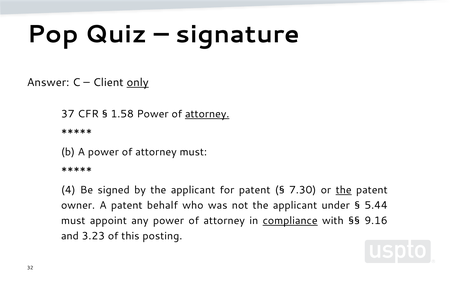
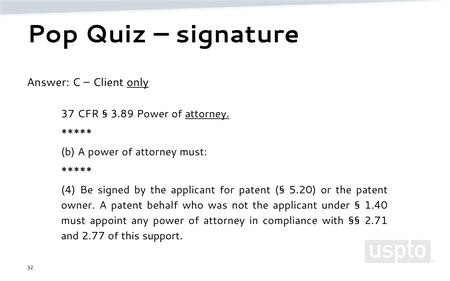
1.58: 1.58 -> 3.89 (122, 114)
7.30: 7.30 -> 5.20 (303, 190)
the underline: present -> none (344, 190)
5.44: 5.44 -> 1.40 (376, 206)
compliance underline: present -> none (290, 221)
9.16: 9.16 -> 2.71 (376, 221)
3.23: 3.23 -> 2.77 (93, 236)
posting: posting -> support (162, 236)
